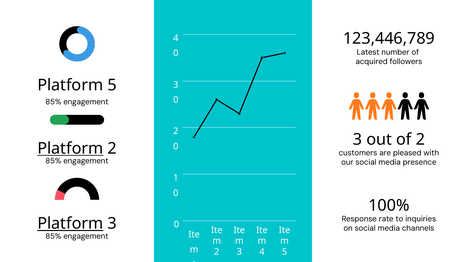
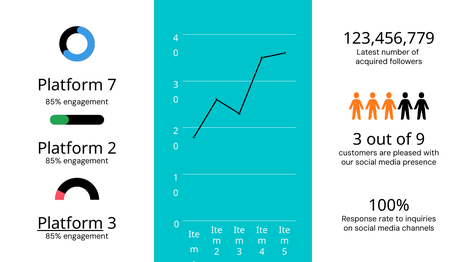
123,446,789: 123,446,789 -> 123,456,779 (389, 39)
Platform 5: 5 -> 7 (112, 85)
of 2: 2 -> 9 (420, 140)
Platform underline: present -> none (70, 148)
